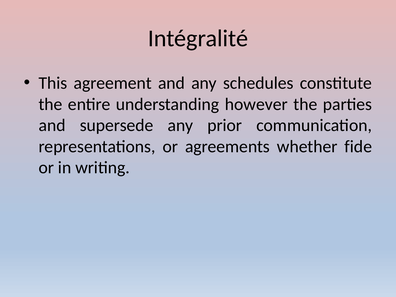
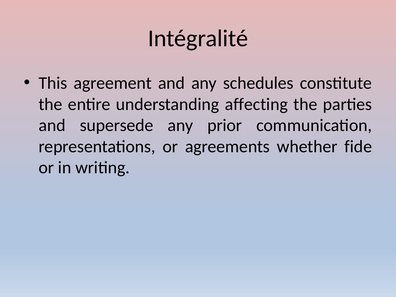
however: however -> affecting (256, 104)
